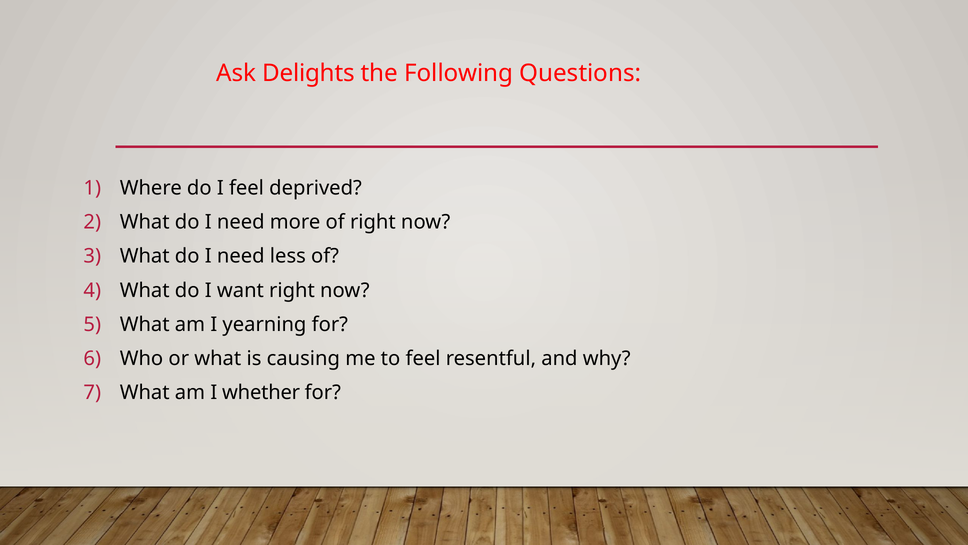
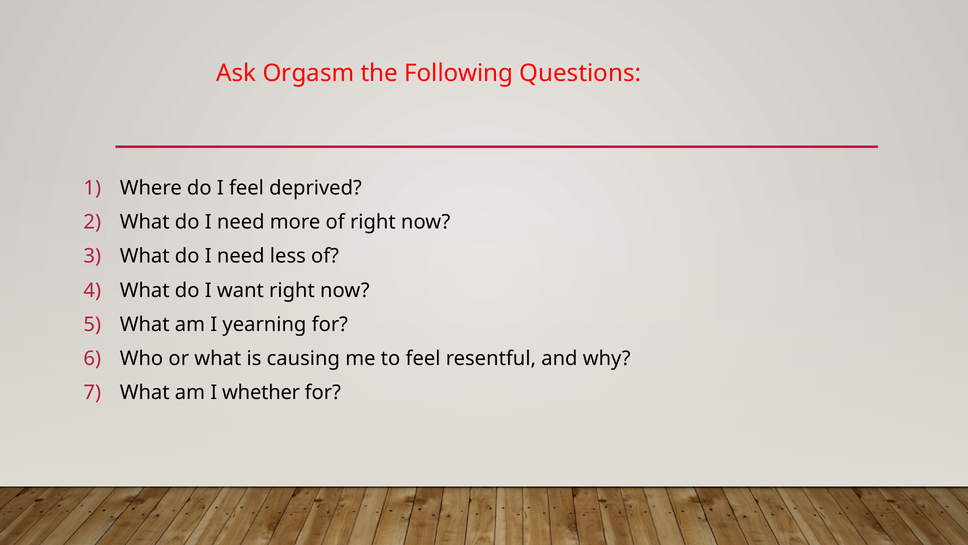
Delights: Delights -> Orgasm (308, 73)
